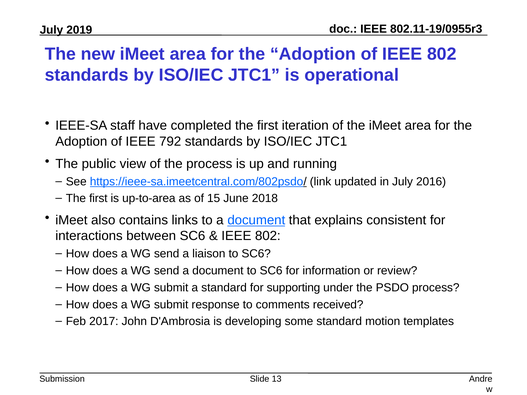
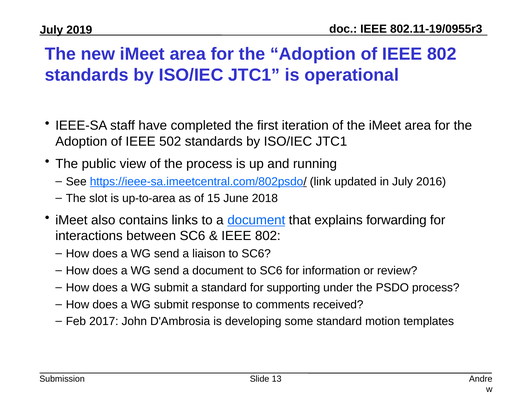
792: 792 -> 502 (170, 141)
first: first -> slot (98, 199)
consistent: consistent -> forwarding (396, 220)
